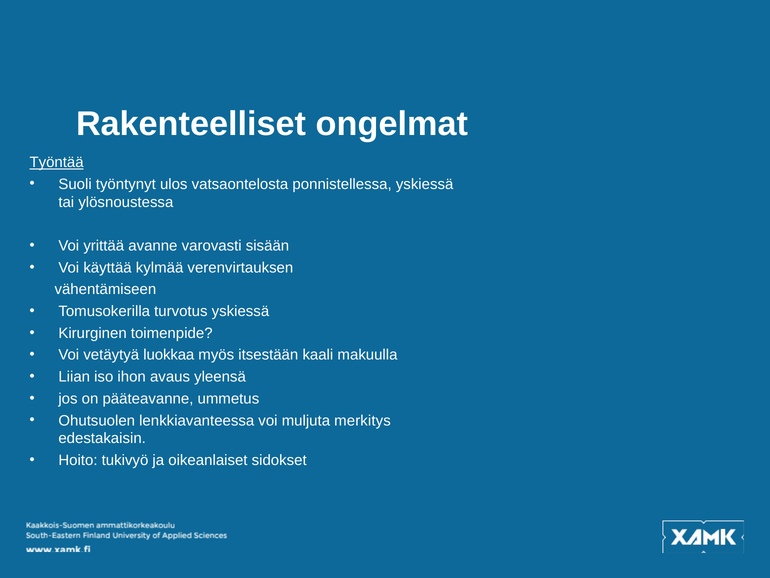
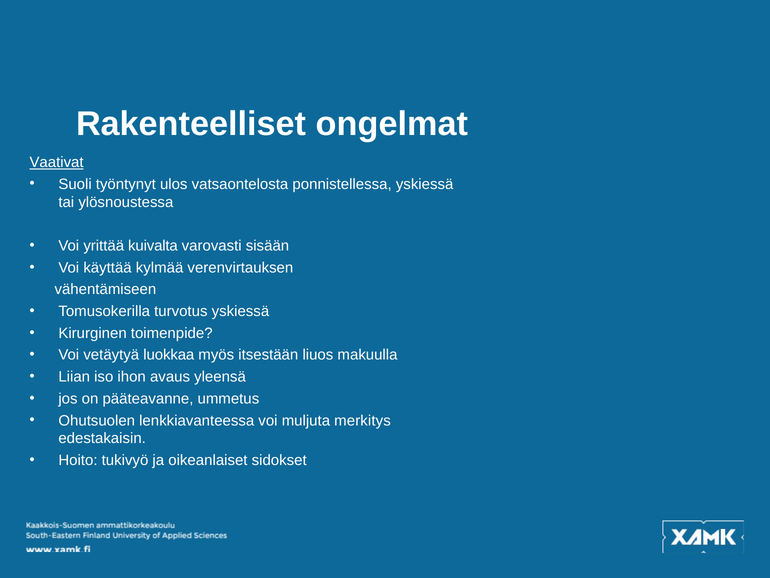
Työntää: Työntää -> Vaativat (57, 162)
avanne: avanne -> kuivalta (153, 246)
kaali: kaali -> liuos (318, 355)
